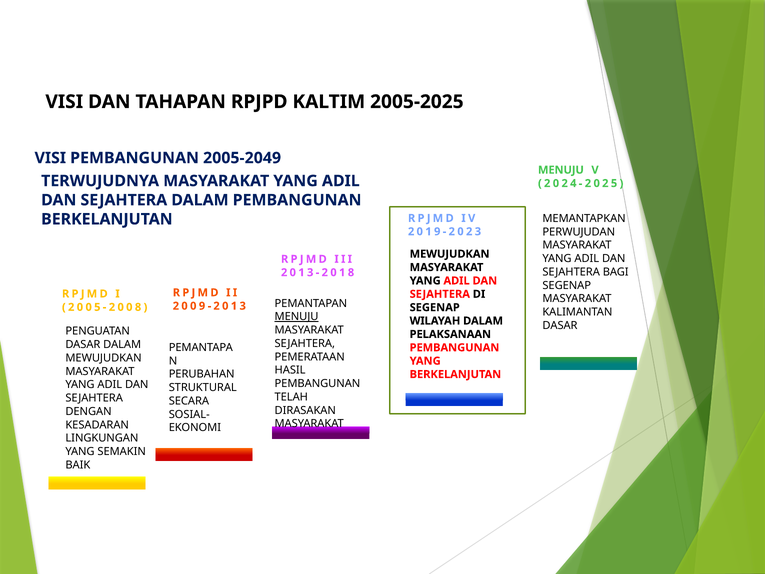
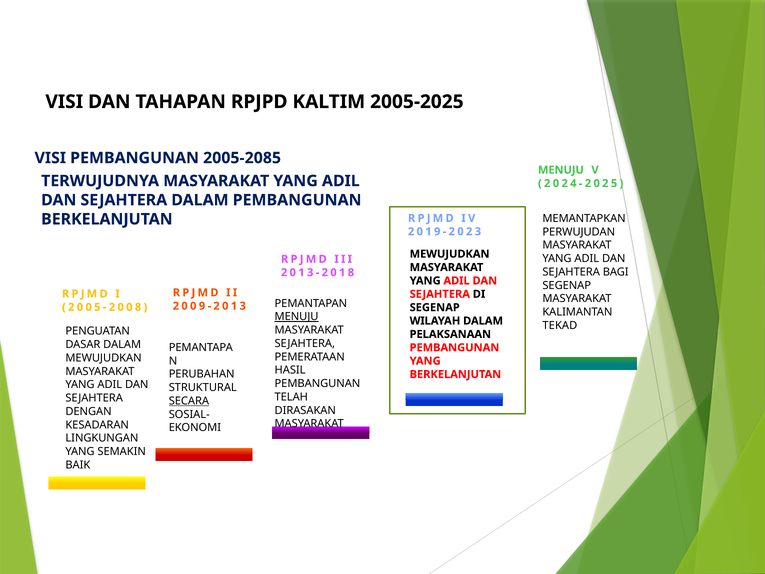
2005-2049: 2005-2049 -> 2005-2085 (242, 158)
DASAR: DASAR -> TEKAD (560, 325)
SECARA underline: none -> present (189, 401)
